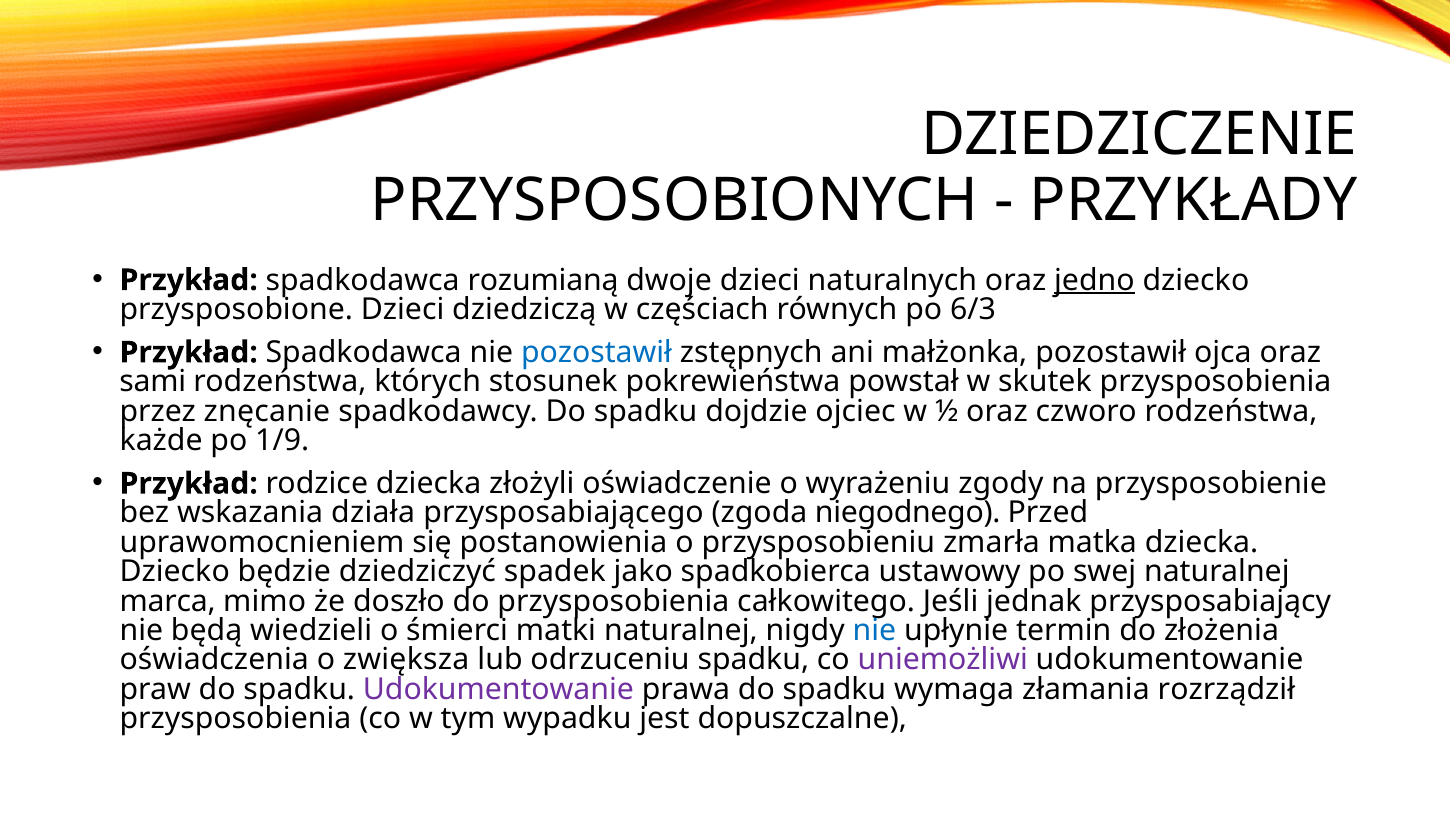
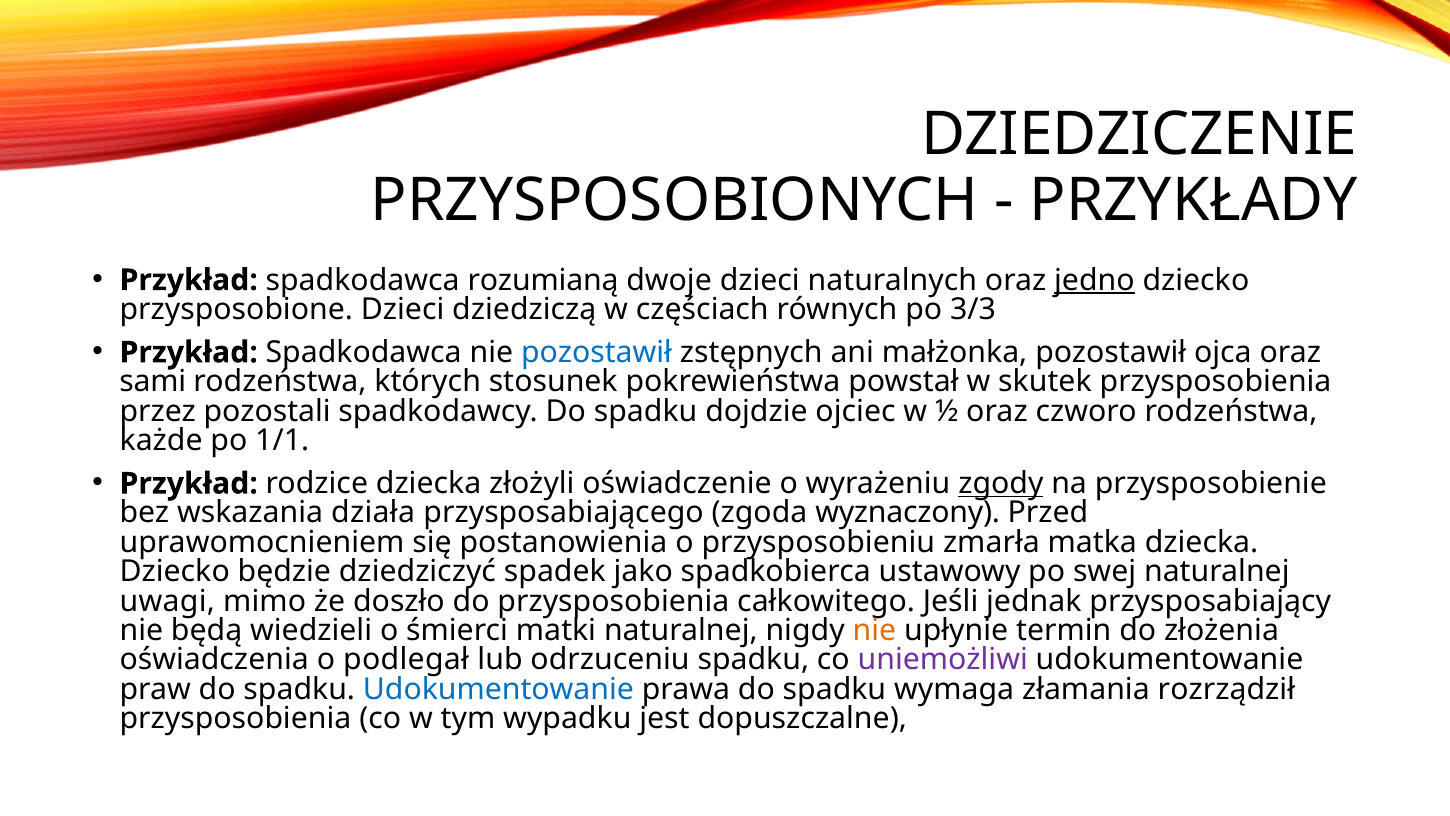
6/3: 6/3 -> 3/3 (973, 309)
znęcanie: znęcanie -> pozostali (267, 411)
1/9: 1/9 -> 1/1 (282, 440)
zgody underline: none -> present (1001, 483)
niegodnego: niegodnego -> wyznaczony (908, 513)
marca: marca -> uwagi (167, 601)
nie colour: blue -> orange (874, 630)
zwiększa: zwiększa -> podlegał (406, 660)
Udokumentowanie colour: purple -> blue (498, 689)
